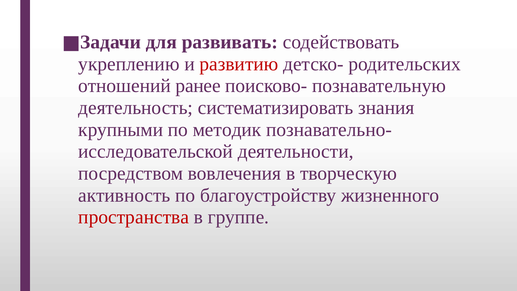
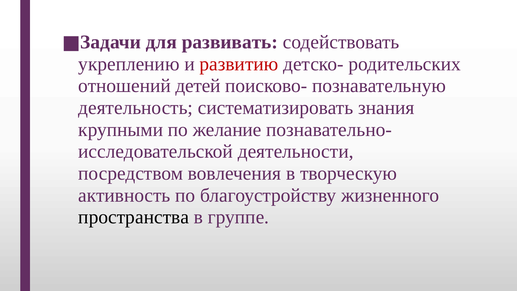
ранее: ранее -> детей (198, 86)
методик: методик -> желание (227, 130)
пространства colour: red -> black (134, 217)
